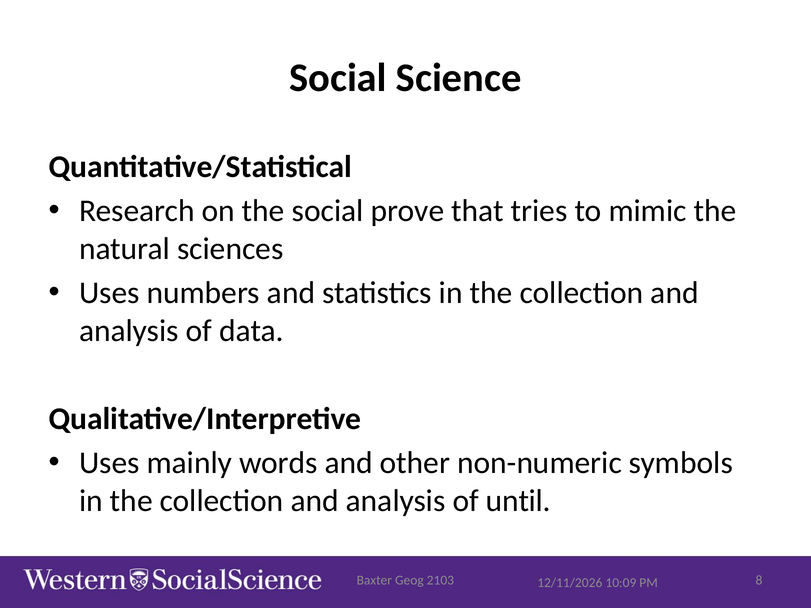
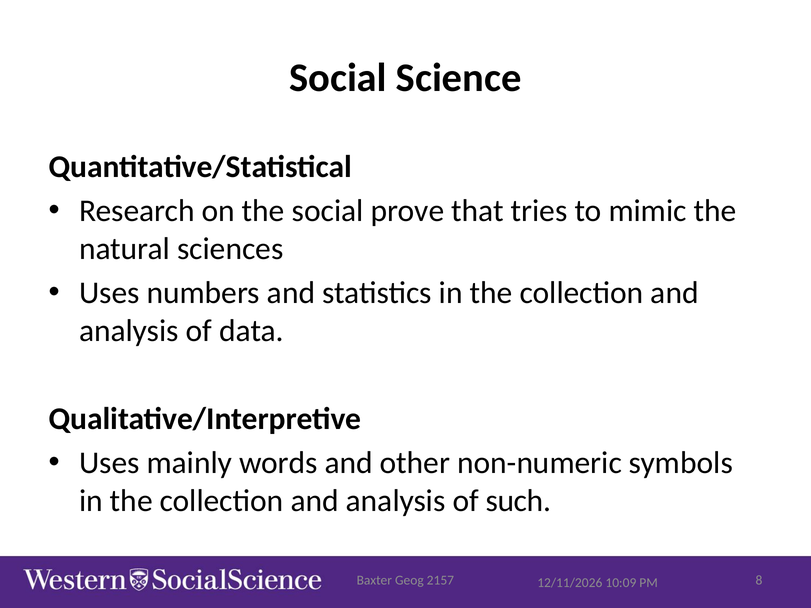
until: until -> such (518, 501)
2103: 2103 -> 2157 (440, 581)
